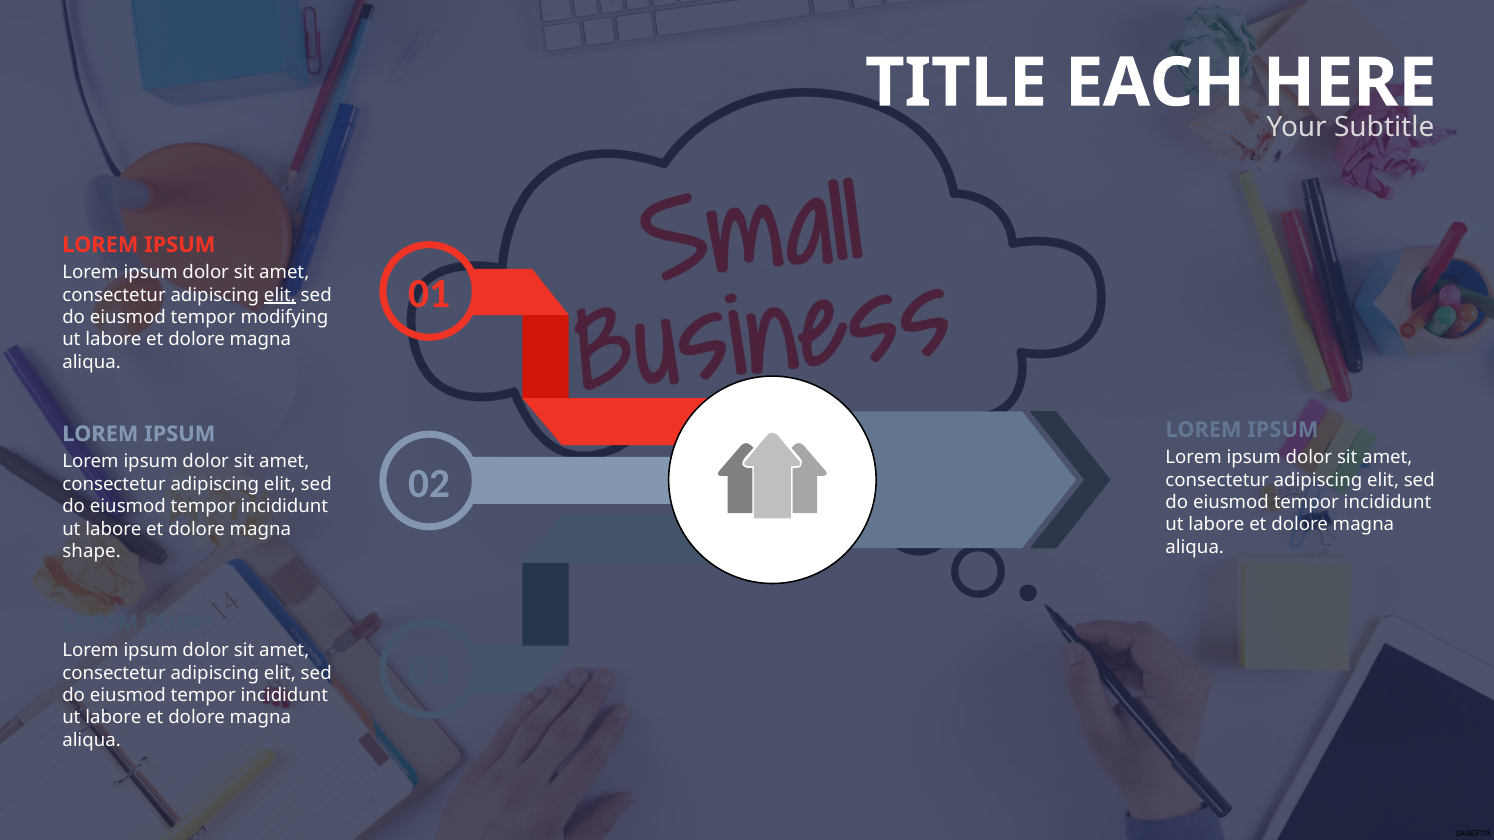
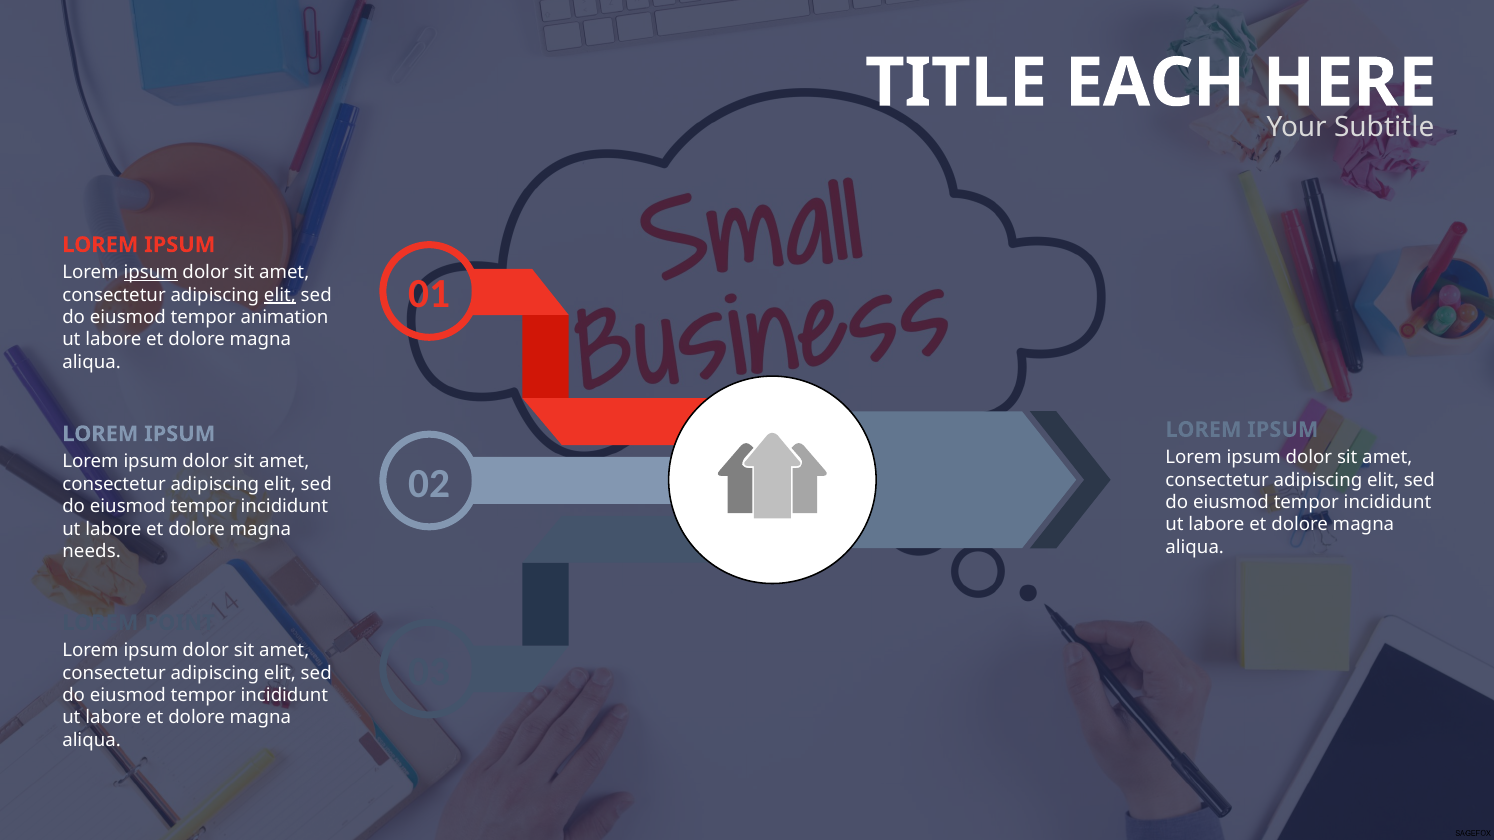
ipsum underline: none -> present (151, 273)
modifying: modifying -> animation (284, 318)
shape: shape -> needs (92, 552)
